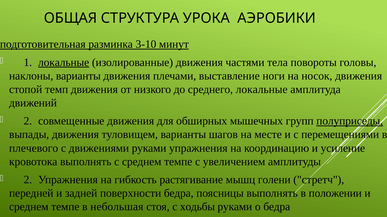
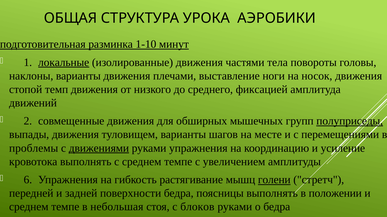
3-10: 3-10 -> 1-10 (146, 44)
среднего локальные: локальные -> фиксацией (262, 90)
плечевого: плечевого -> проблемы (34, 149)
движениями underline: none -> present (99, 149)
2: 2 -> 6 (28, 180)
голени underline: none -> present (274, 180)
ходьбы: ходьбы -> блоков (197, 207)
